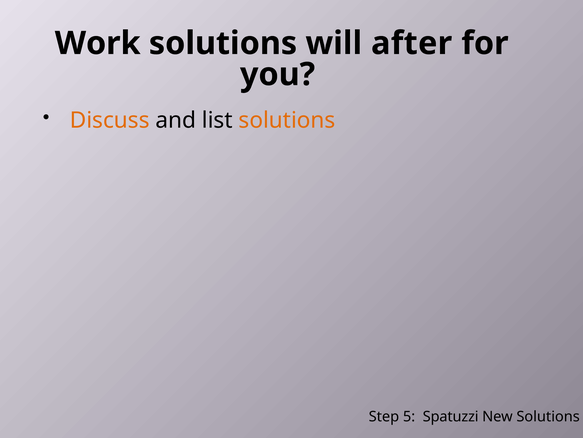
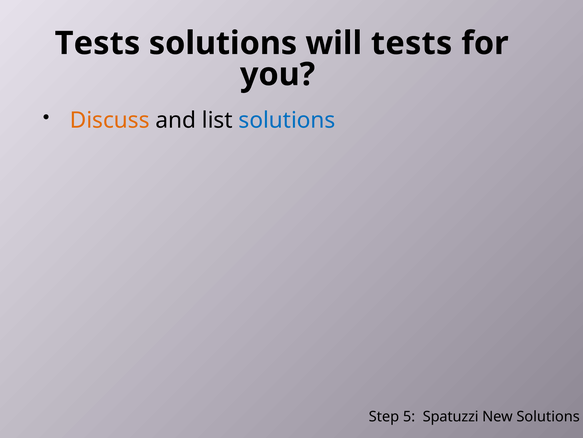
Work: Work -> Tests (98, 43)
will after: after -> tests (412, 43)
solutions colour: orange -> blue (287, 120)
